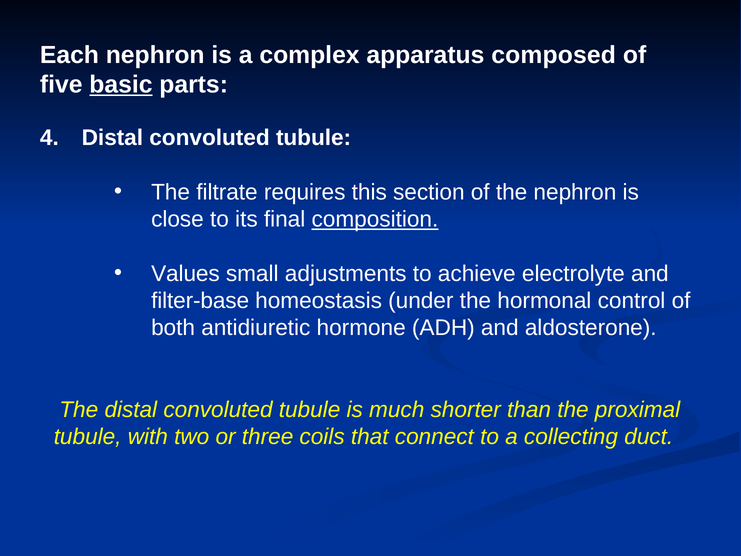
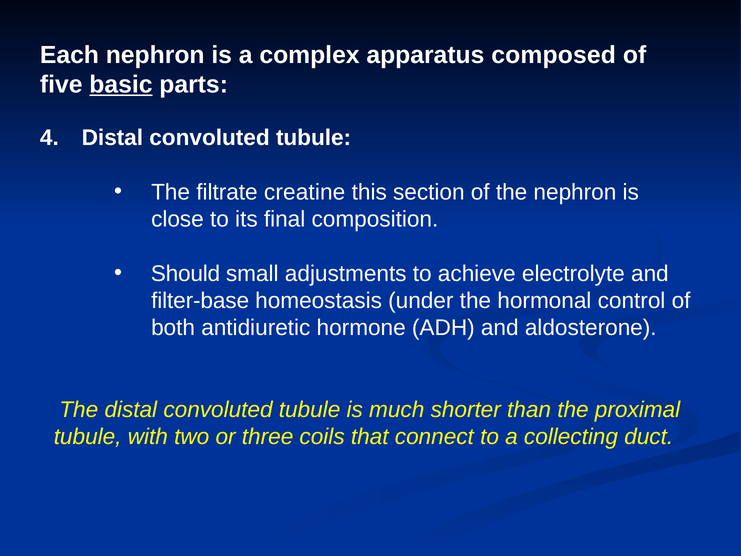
requires: requires -> creatine (305, 192)
composition underline: present -> none (375, 219)
Values: Values -> Should (186, 274)
